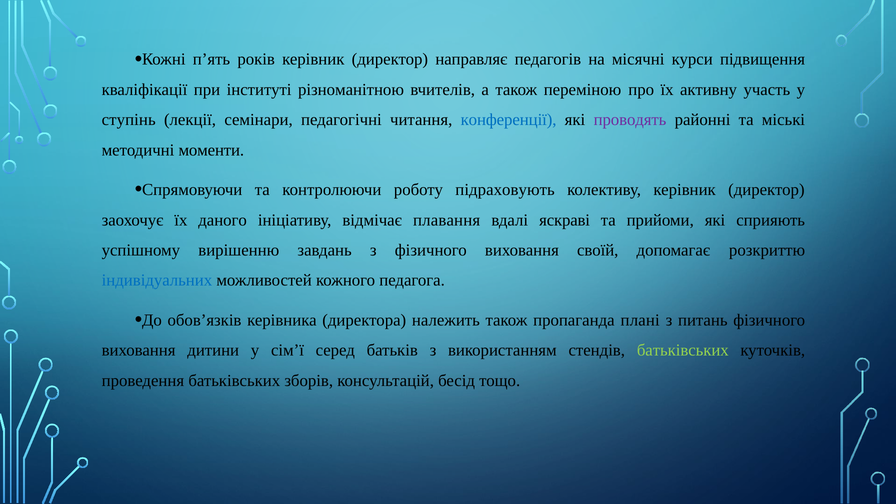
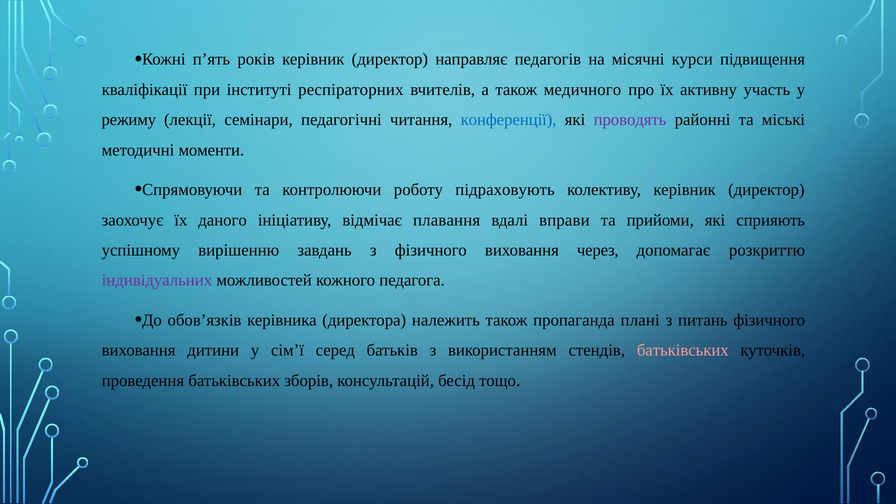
різноманітною: різноманітною -> респіраторних (351, 90)
переміною: переміною -> медичного (582, 90)
ступінь: ступінь -> режиму (129, 120)
яскраві: яскраві -> вправи (564, 220)
своїй: своїй -> через (598, 250)
індивідуальних colour: blue -> purple (157, 280)
батьківських colour: light green -> pink (683, 350)
